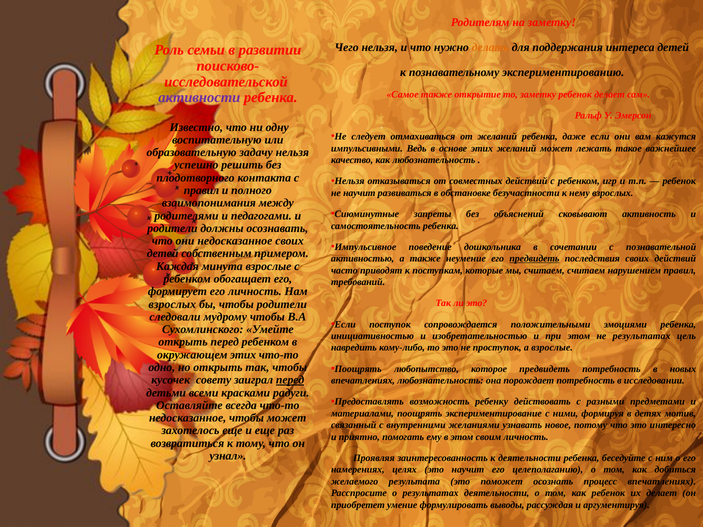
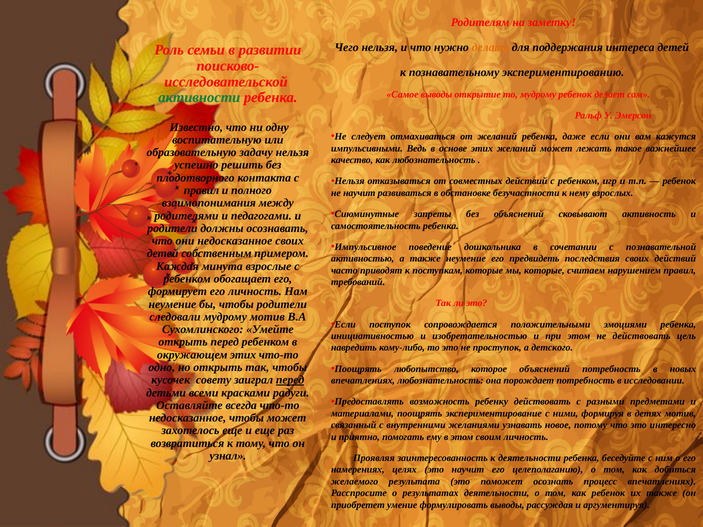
Самое также: также -> выводы (437, 94)
то заметку: заметку -> мудрому (538, 94)
активности colour: purple -> green (199, 98)
предвидеть underline: present -> none (534, 259)
мы считаем: считаем -> которые (544, 270)
взрослых: взрослых -> неумение (172, 304)
мудрому чтобы: чтобы -> мотив (267, 317)
не результатах: результатах -> действовать (642, 336)
а взрослые: взрослые -> детского (552, 348)
которое предвидеть: предвидеть -> объяснений (545, 369)
их делает: делает -> также (662, 493)
